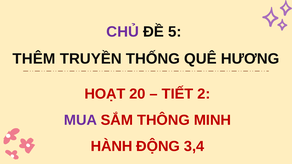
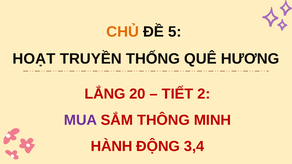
CHỦ colour: purple -> orange (123, 32)
THÊM: THÊM -> HOẠT (34, 59)
HOẠT: HOẠT -> LẮNG (105, 94)
